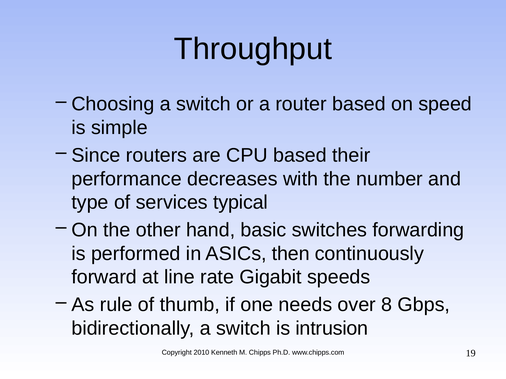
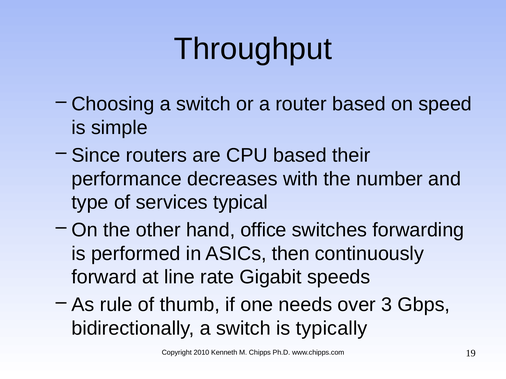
basic: basic -> office (264, 230)
8: 8 -> 3 (387, 305)
intrusion: intrusion -> typically (332, 329)
